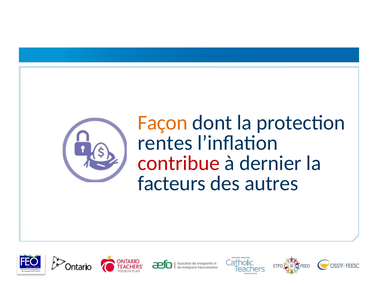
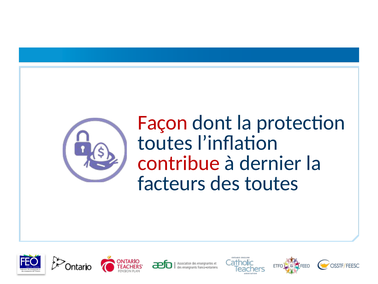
Façon colour: orange -> red (163, 123)
rentes: rentes -> toutes (165, 143)
des autres: autres -> toutes (271, 183)
